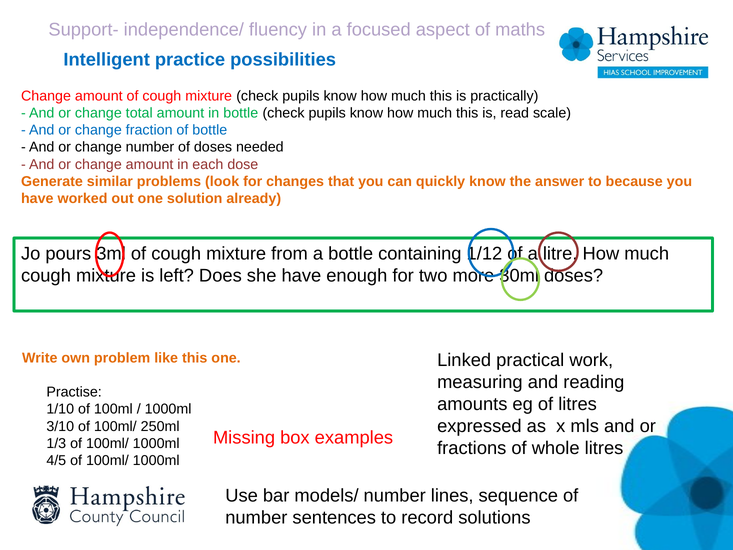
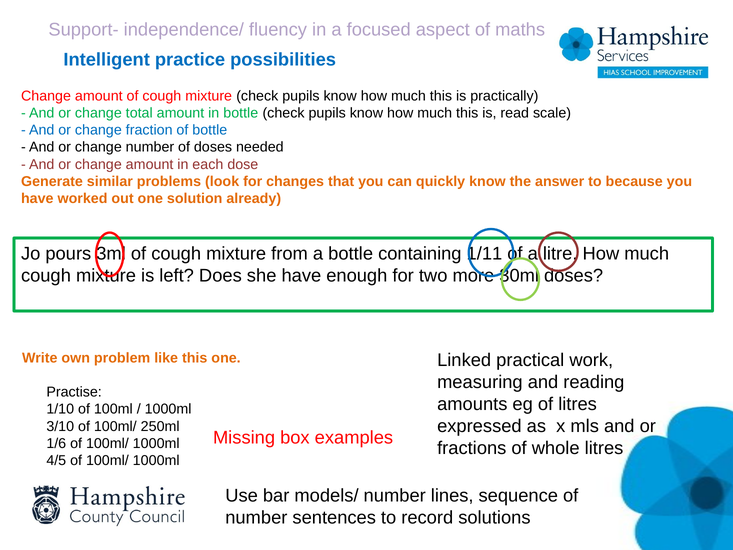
1/12: 1/12 -> 1/11 (484, 254)
1/3: 1/3 -> 1/6 (56, 443)
